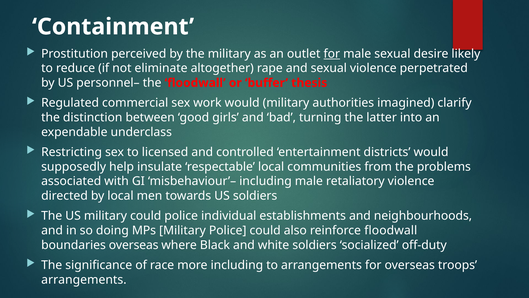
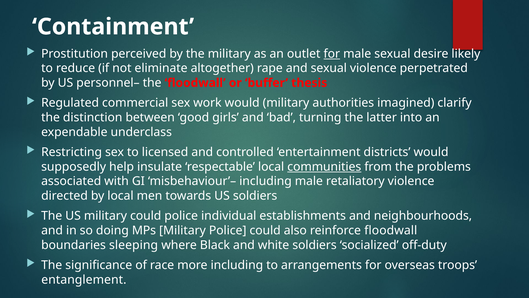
communities underline: none -> present (324, 166)
boundaries overseas: overseas -> sleeping (134, 245)
arrangements: arrangements -> entanglement (84, 279)
